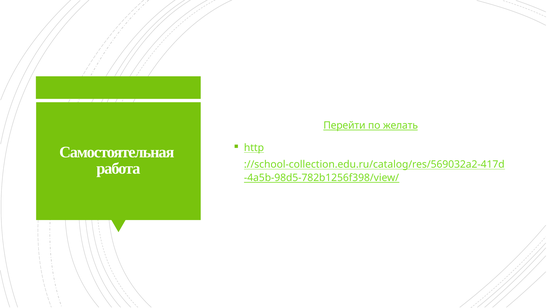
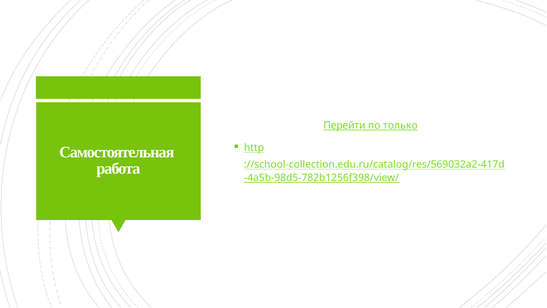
желать: желать -> только (400, 125)
